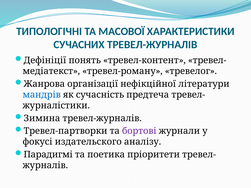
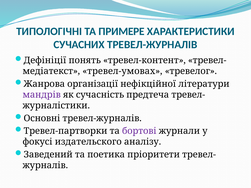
МАСОВОЇ: МАСОВОЇ -> ПРИМЕРЕ (122, 31)
тревел-роману: тревел-роману -> тревел-умовах (122, 71)
мандрів colour: blue -> purple (42, 95)
Зимина: Зимина -> Основні (42, 118)
Парадигмі: Парадигмі -> Заведений (48, 155)
